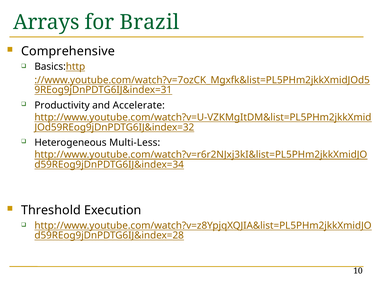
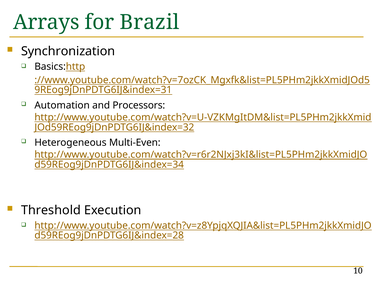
Comprehensive: Comprehensive -> Synchronization (68, 51)
Productivity: Productivity -> Automation (62, 105)
Accelerate: Accelerate -> Processors (139, 105)
Multi-Less: Multi-Less -> Multi-Even (135, 143)
